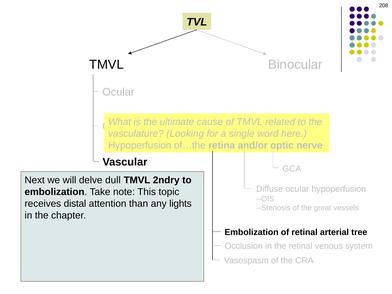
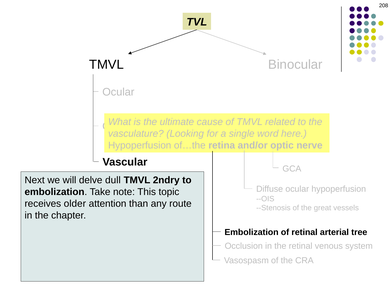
distal: distal -> older (75, 204)
lights: lights -> route (180, 204)
